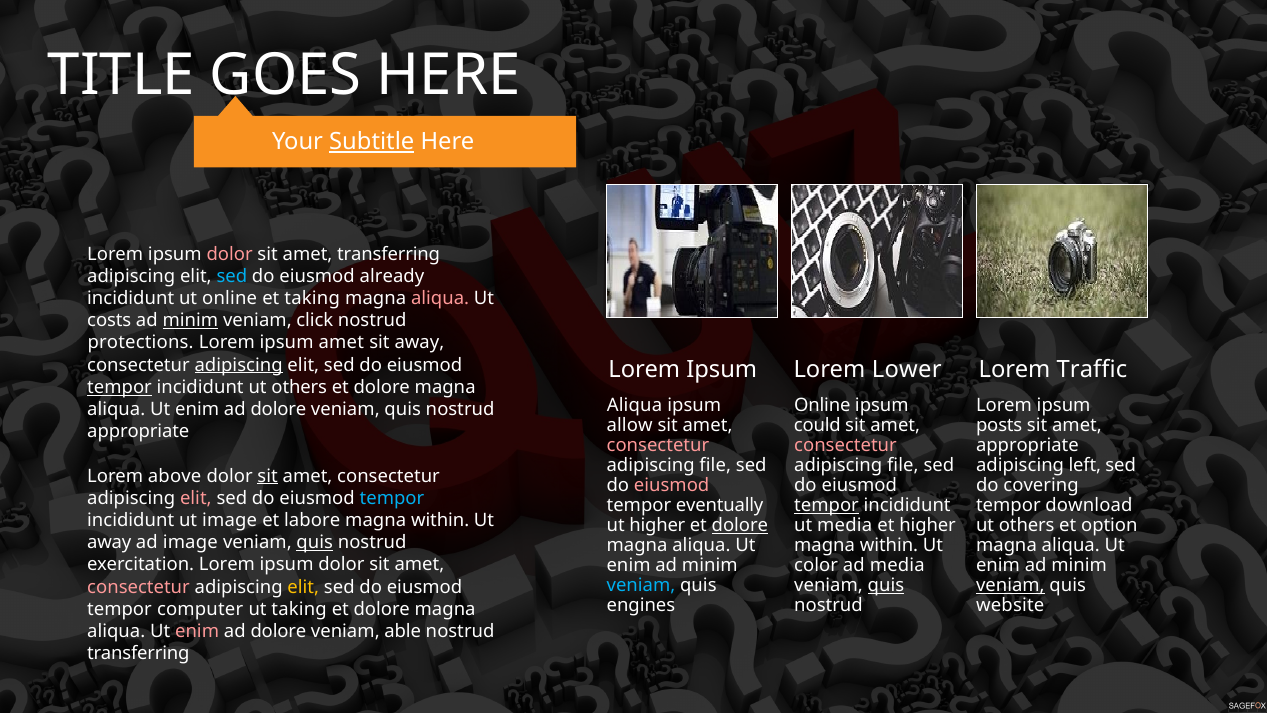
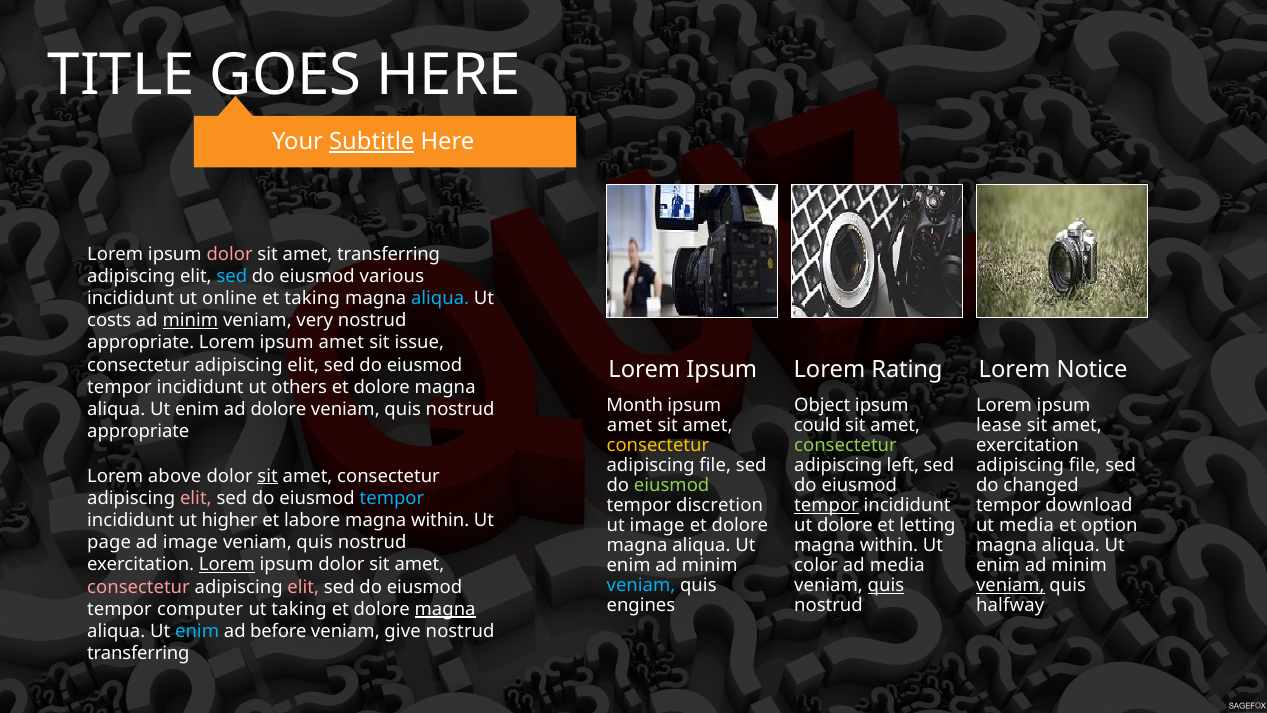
already: already -> various (392, 276)
aliqua colour: pink -> light blue (440, 298)
click: click -> very (315, 320)
protections: protections -> appropriate (141, 343)
sit away: away -> issue (419, 343)
adipiscing underline: present -> none (239, 365)
Lower: Lower -> Rating (907, 369)
Traffic: Traffic -> Notice (1092, 369)
tempor underline: present -> none (120, 387)
Aliqua: Aliqua -> Month (635, 405)
Online: Online -> Object (822, 406)
allow: allow -> amet (630, 425)
posts: posts -> lease (999, 426)
consectetur colour: pink -> yellow (658, 445)
consectetur colour: pink -> light green (846, 445)
appropriate: appropriate -> exercitation (1027, 445)
file: file -> left (903, 465)
left: left -> file (1085, 465)
eiusmod colour: pink -> light green (672, 485)
covering: covering -> changed (1041, 485)
eventually: eventually -> discretion (720, 505)
ut image: image -> higher (230, 520)
ut higher: higher -> image (657, 525)
dolore underline: present -> none (740, 525)
ut media: media -> dolore (845, 525)
et higher: higher -> letting (927, 525)
others: others -> media (1027, 525)
away: away -> page (109, 542)
quis underline: present -> none (315, 542)
Lorem underline: none -> present (227, 564)
elit colour: yellow -> pink (303, 587)
website: website -> halfway (1010, 605)
magna underline: none -> present (445, 609)
enim colour: pink -> light blue (197, 631)
dolore: dolore -> before (278, 631)
able: able -> give (403, 631)
